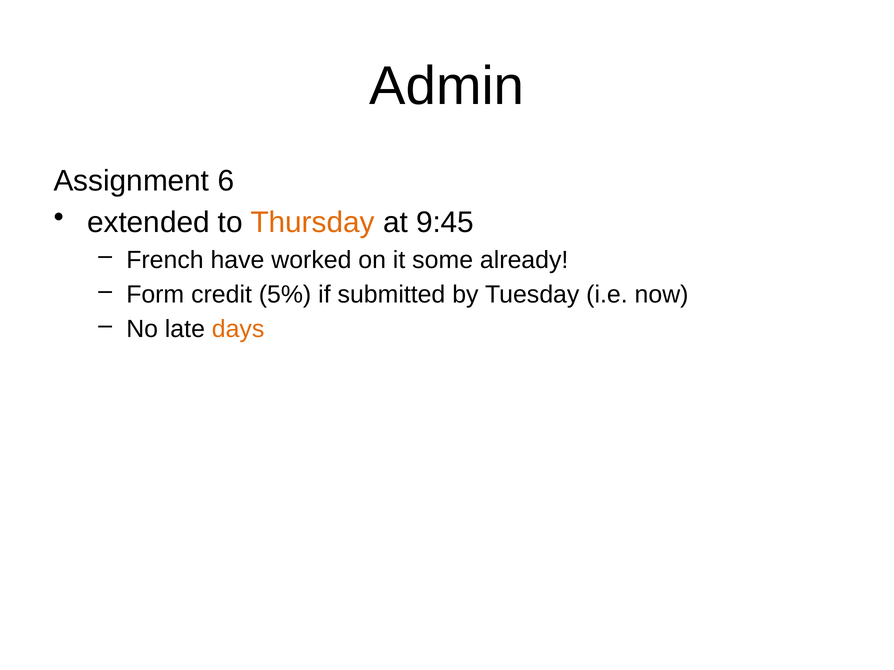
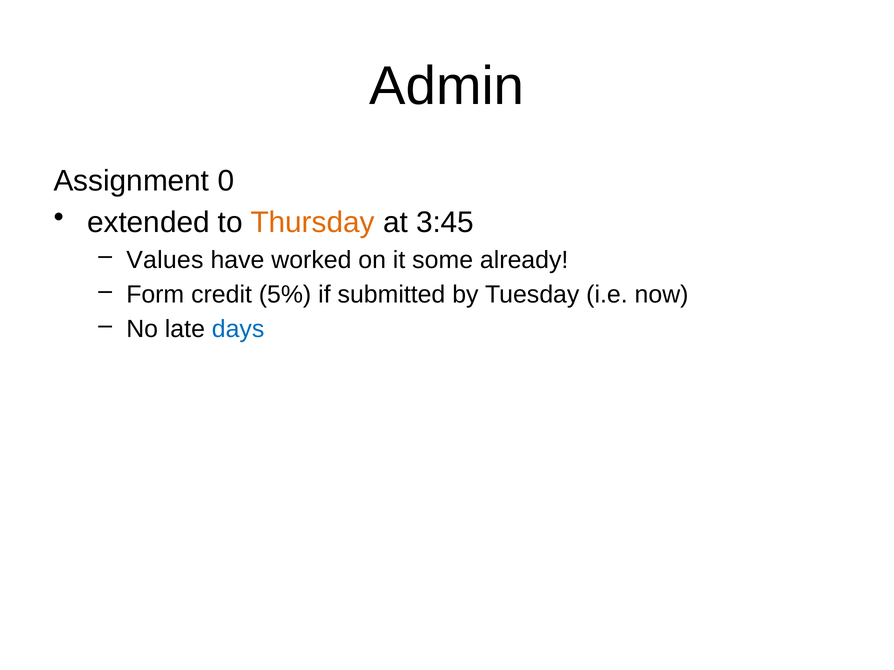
6: 6 -> 0 (226, 181)
9:45: 9:45 -> 3:45 (445, 223)
French: French -> Values (165, 260)
days colour: orange -> blue (238, 330)
